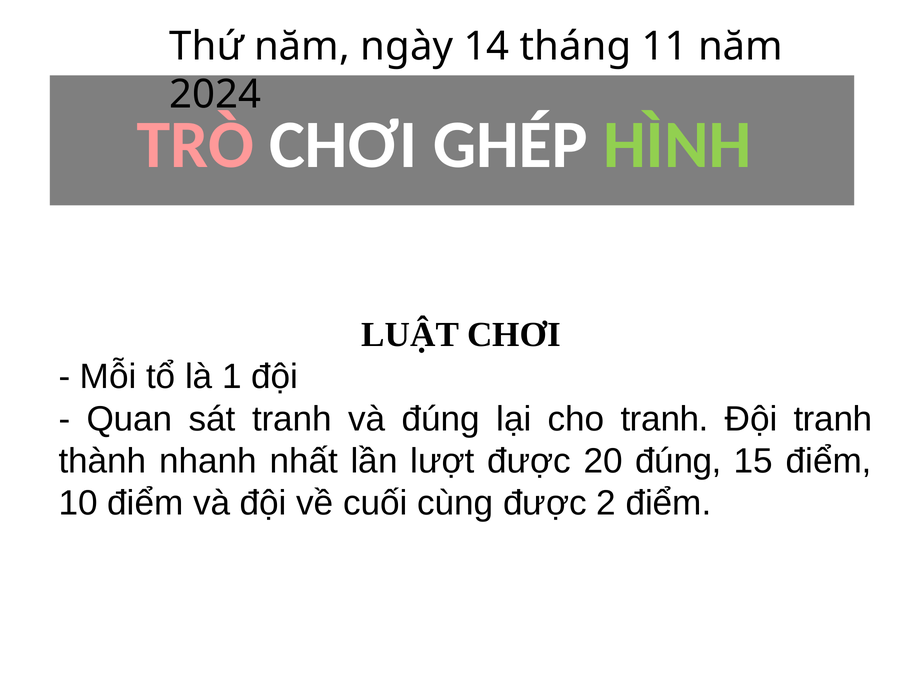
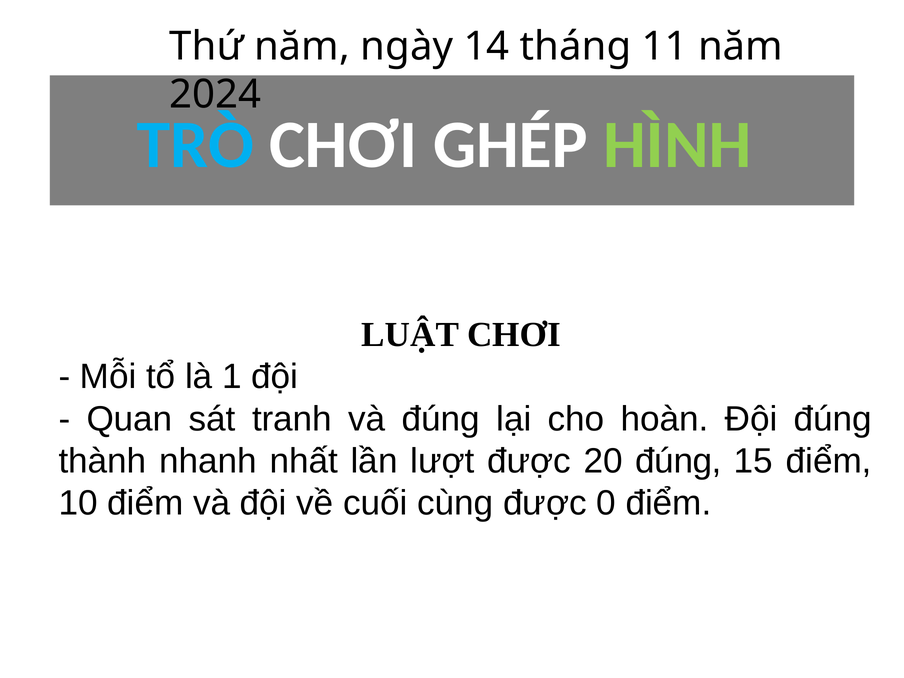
TRÒ colour: pink -> light blue (195, 145)
cho tranh: tranh -> hoàn (664, 419)
Đội tranh: tranh -> đúng (833, 419)
2: 2 -> 0 (606, 503)
